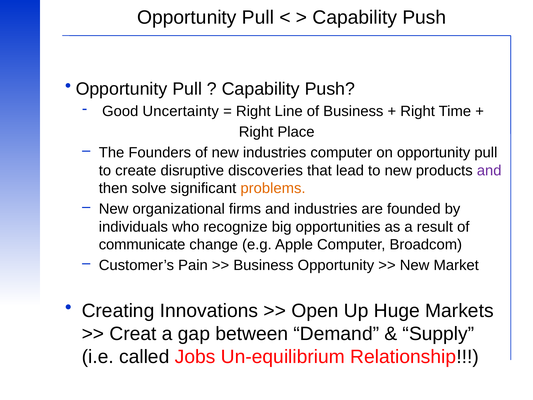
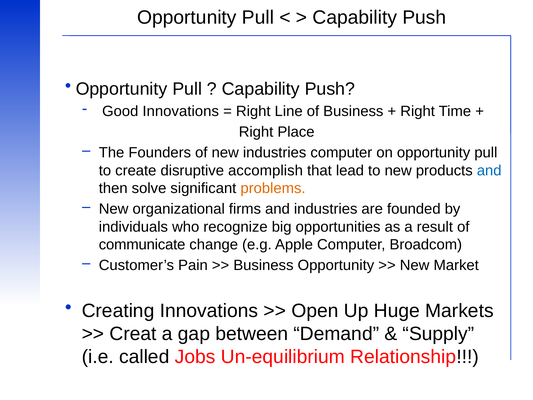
Good Uncertainty: Uncertainty -> Innovations (181, 111)
discoveries: discoveries -> accomplish (266, 170)
and colour: purple -> blue (489, 170)
